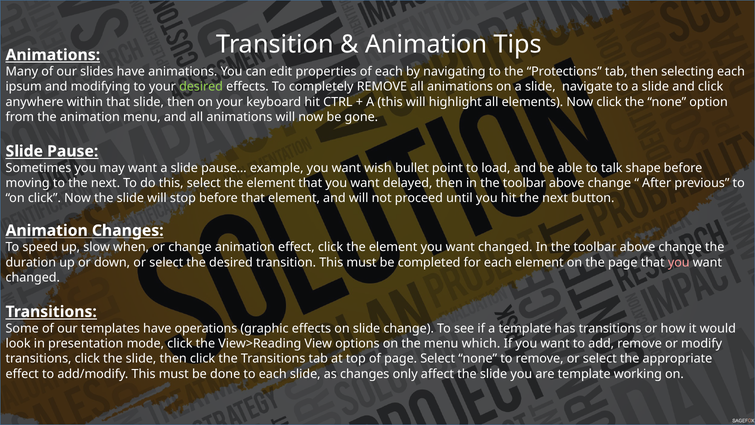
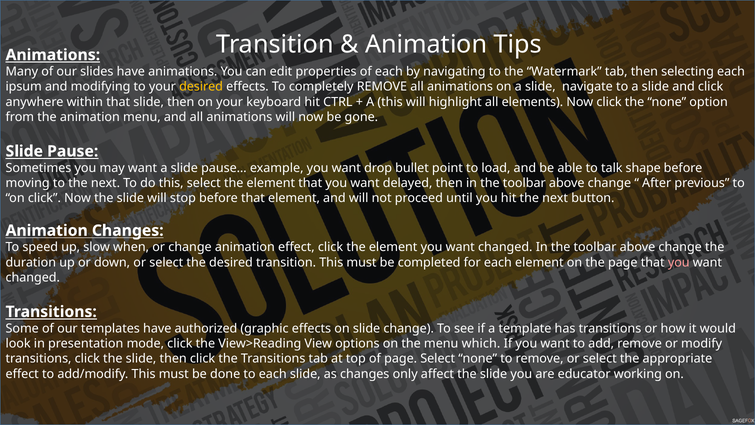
Protections: Protections -> Watermark (564, 72)
desired colour: light green -> yellow (201, 87)
wish: wish -> drop (378, 168)
operations: operations -> authorized (206, 328)
are template: template -> educator (584, 374)
